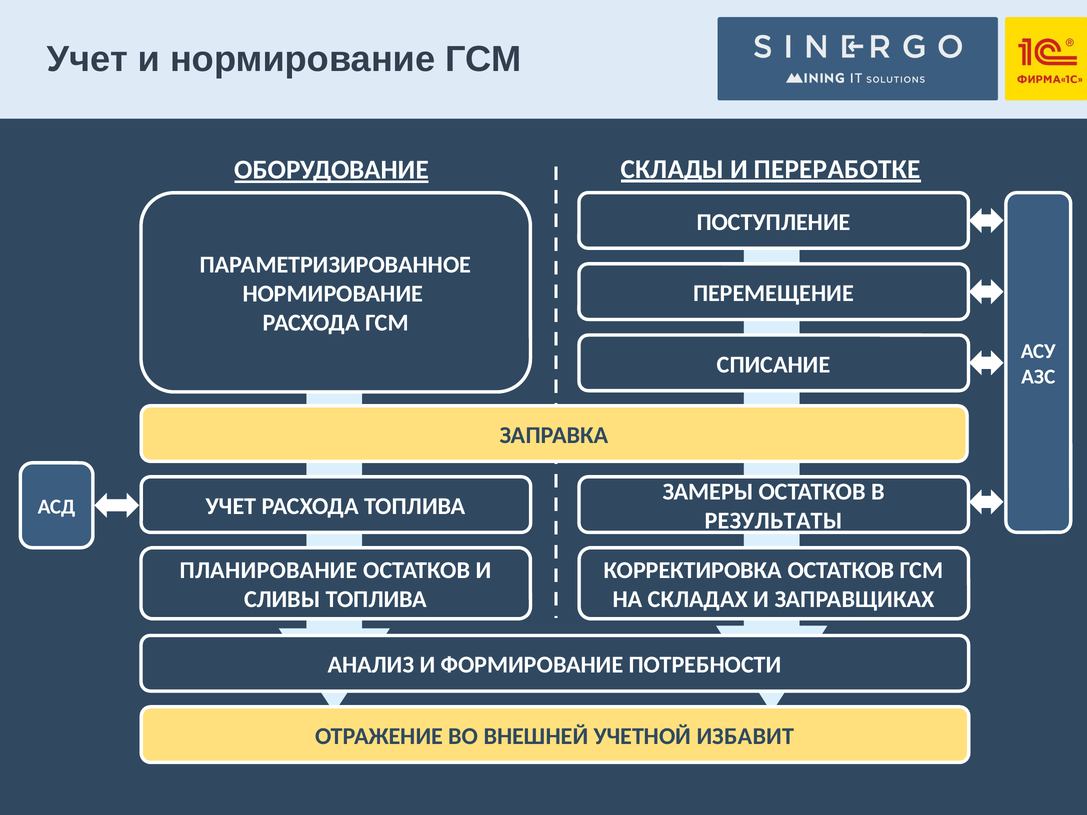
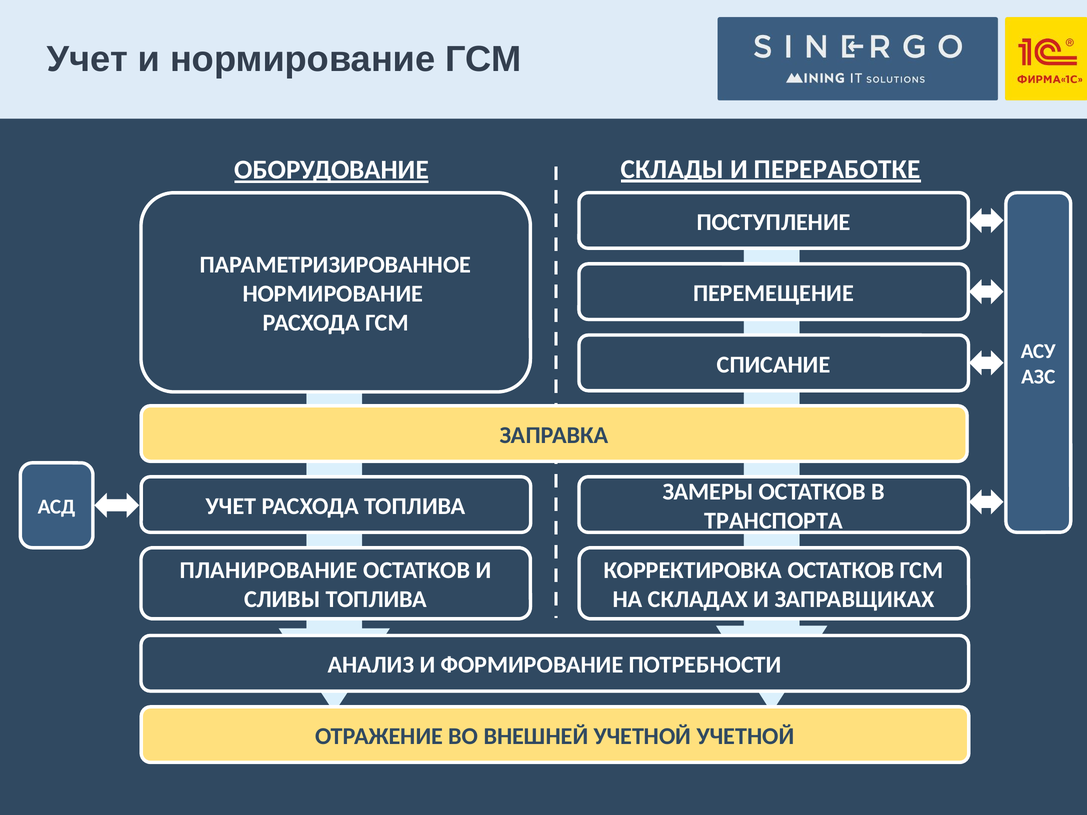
РЕЗУЛЬТАТЫ: РЕЗУЛЬТАТЫ -> ТРАНСПОРТА (774, 521)
УЧЕТНОЙ ИЗБАВИТ: ИЗБАВИТ -> УЧЕТНОЙ (745, 737)
